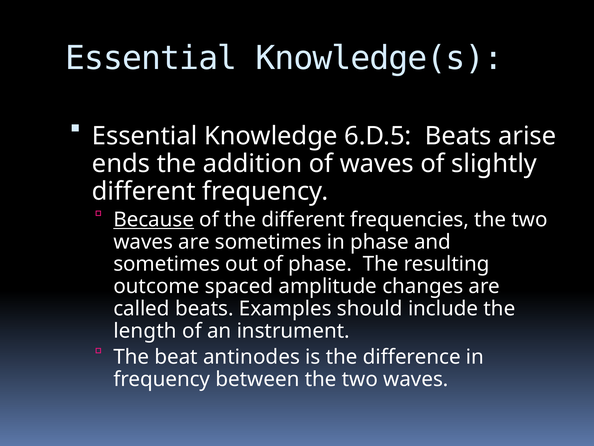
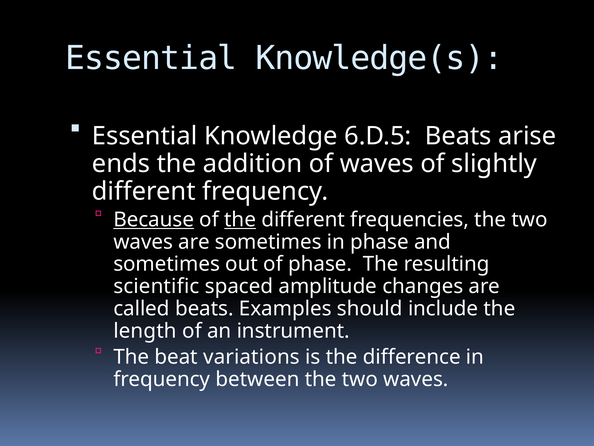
the underline: none -> present (240, 219)
outcome: outcome -> scientific (156, 286)
antinodes: antinodes -> variations (251, 357)
